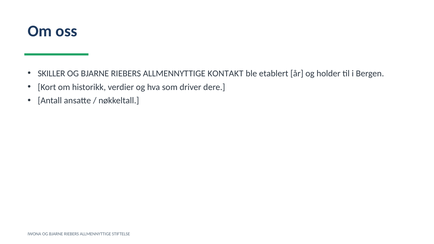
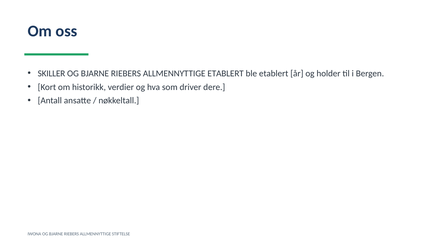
ALLMENNYTTIGE KONTAKT: KONTAKT -> ETABLERT (226, 74)
